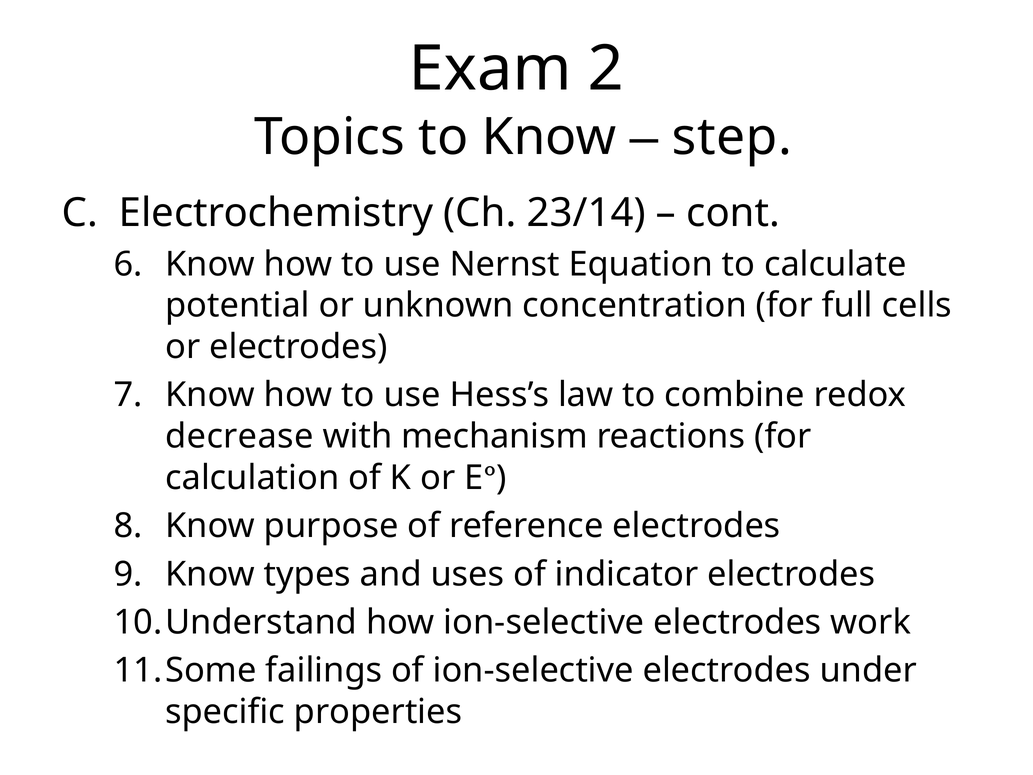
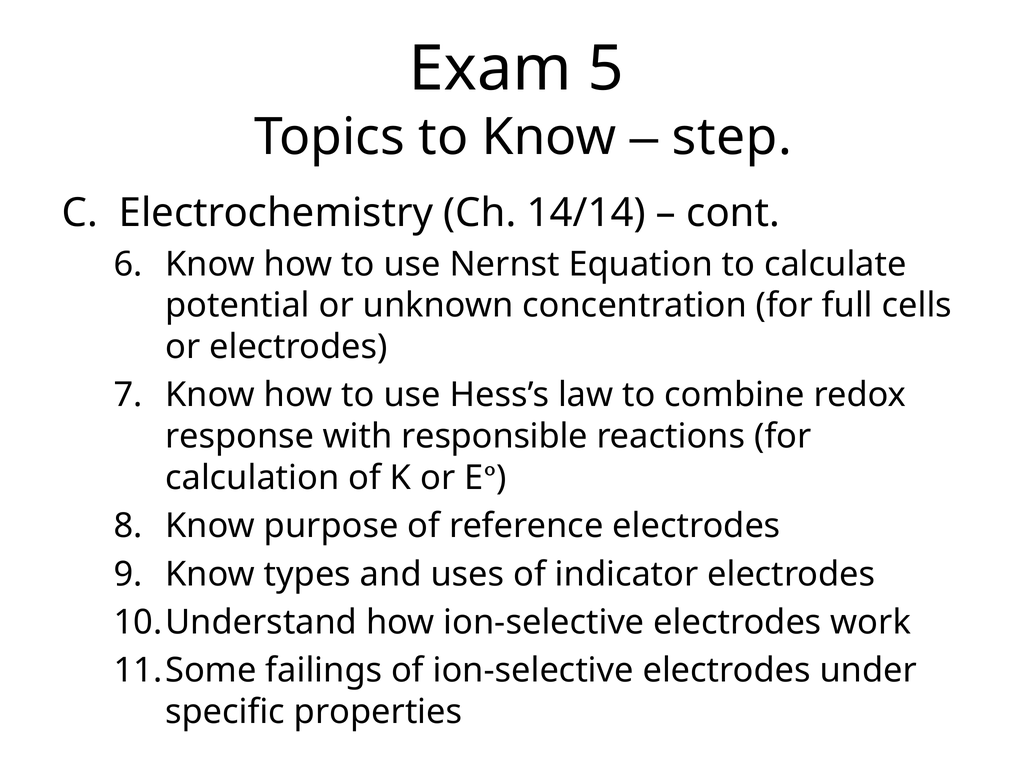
2: 2 -> 5 (606, 69)
23/14: 23/14 -> 14/14 (586, 213)
decrease: decrease -> response (240, 436)
mechanism: mechanism -> responsible (495, 436)
